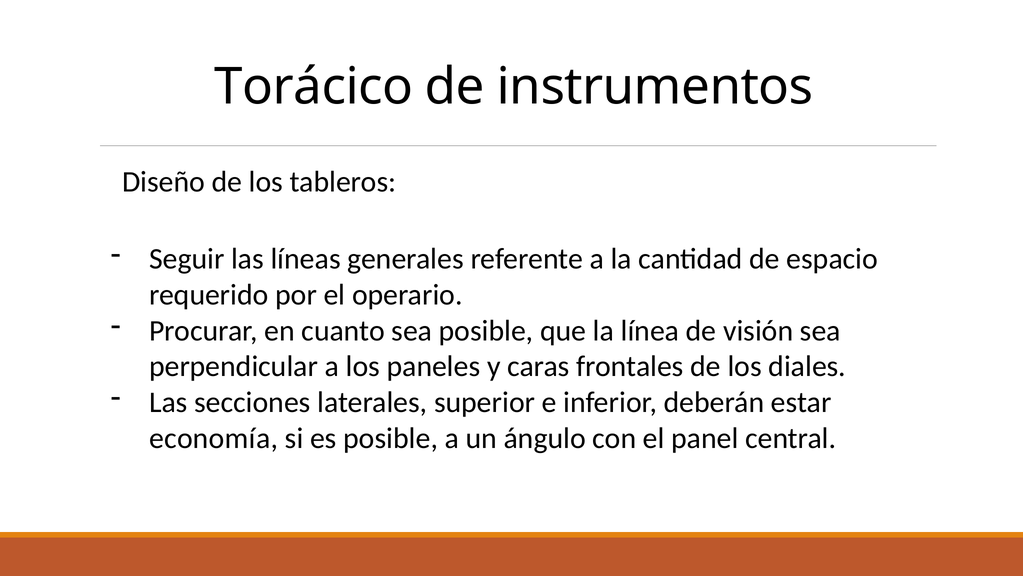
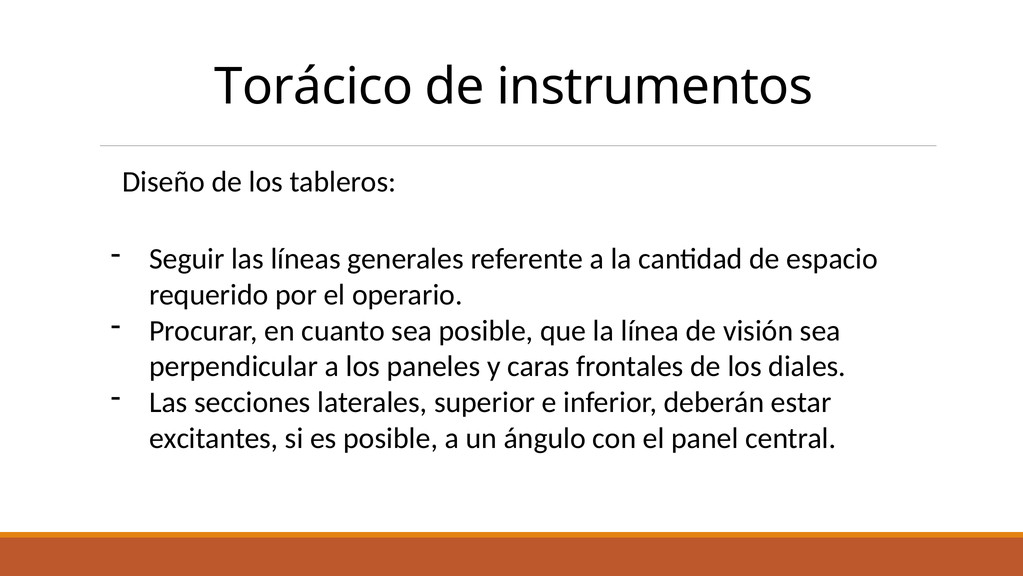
economía: economía -> excitantes (214, 438)
